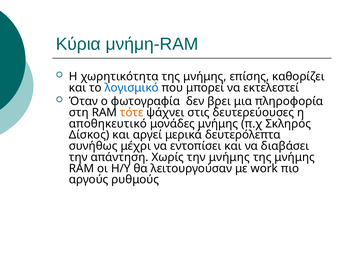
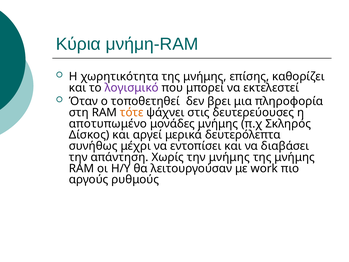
λογισμικό colour: blue -> purple (132, 88)
φωτογραφία: φωτογραφία -> τοποθετηθεί (146, 101)
αποθηκευτικό: αποθηκευτικό -> αποτυπωμένο (108, 124)
